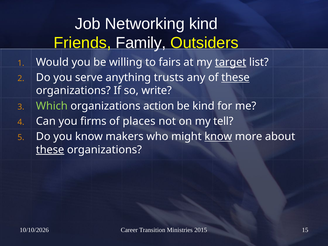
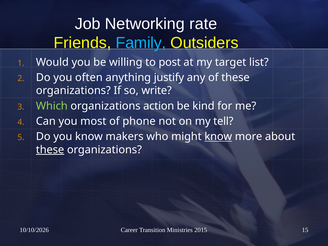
Networking kind: kind -> rate (203, 24)
Family colour: white -> light blue (141, 43)
fairs: fairs -> post (170, 62)
target underline: present -> none (231, 62)
serve: serve -> often (89, 78)
trusts: trusts -> justify (169, 78)
these underline: present -> none (235, 78)
firms: firms -> most (93, 121)
places: places -> phone (139, 121)
